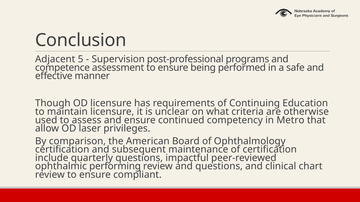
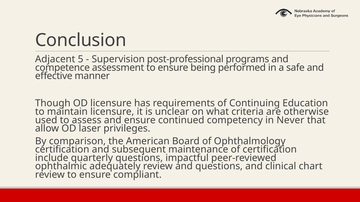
Metro: Metro -> Never (290, 120)
performing: performing -> adequately (115, 167)
